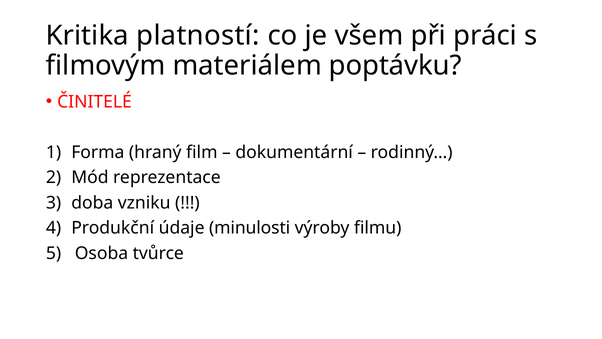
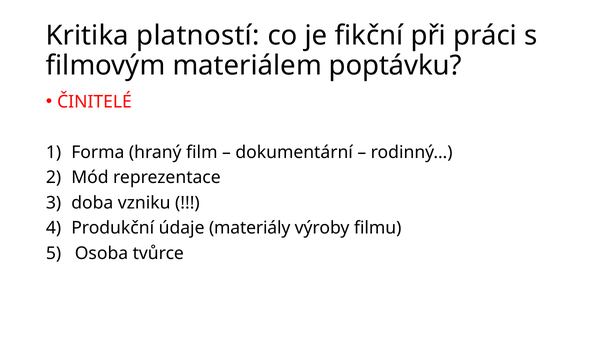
všem: všem -> fikční (369, 36)
minulosti: minulosti -> materiály (250, 228)
